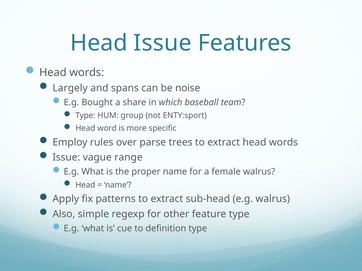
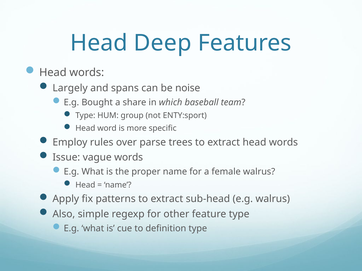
Head Issue: Issue -> Deep (163, 43)
vague range: range -> words (129, 158)
